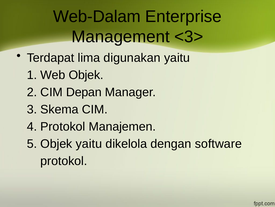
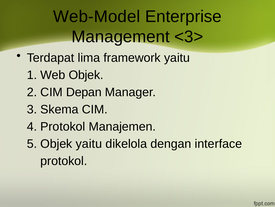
Web-Dalam: Web-Dalam -> Web-Model (97, 17)
digunakan: digunakan -> framework (132, 58)
software: software -> interface (218, 143)
